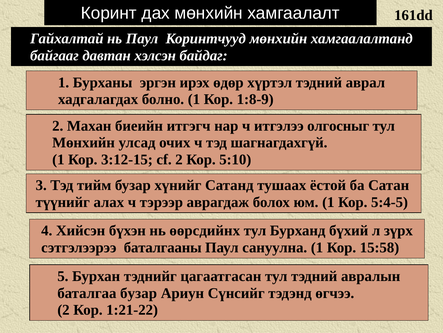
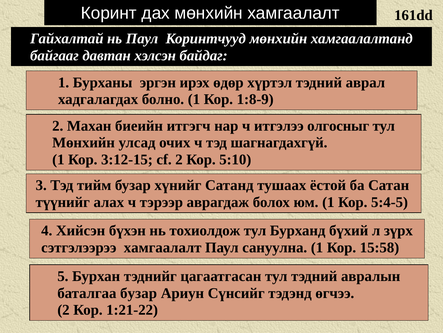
өөрсдийнх: өөрсдийнх -> тохиолдож (205, 230)
сэтгэлээрээ баталгааны: баталгааны -> хамгаалалт (163, 247)
